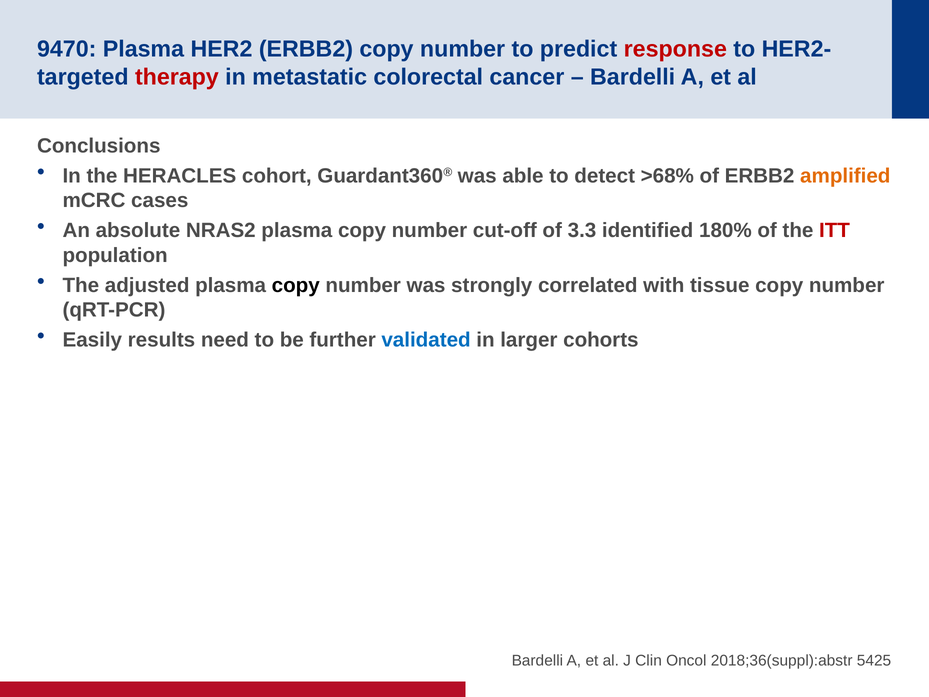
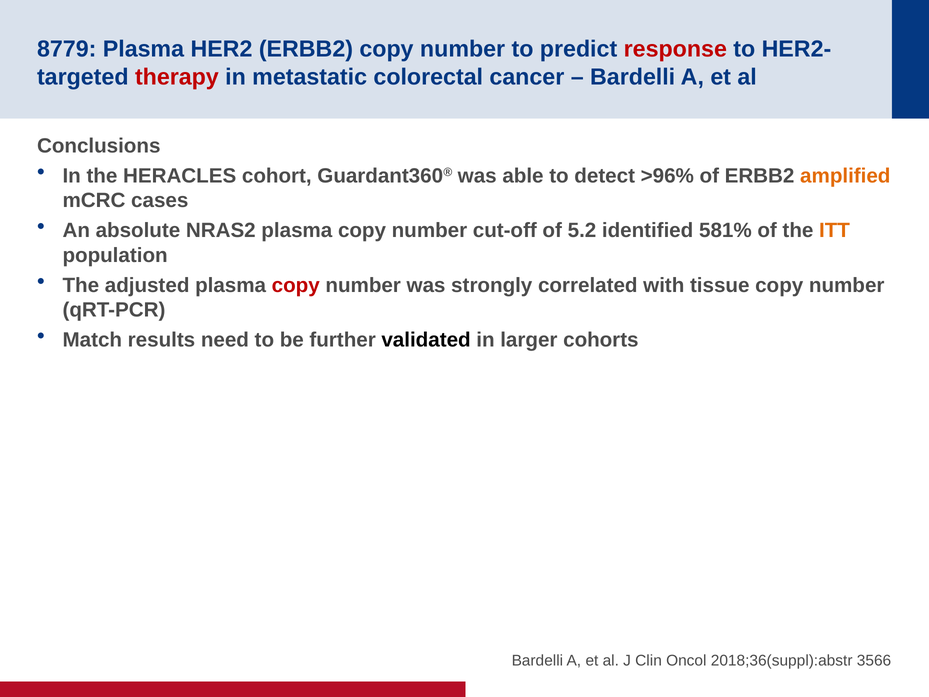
9470: 9470 -> 8779 (67, 49)
>68%: >68% -> >96% (667, 176)
3.3: 3.3 -> 5.2 (582, 230)
180%: 180% -> 581% (725, 230)
ITT colour: red -> orange (835, 230)
copy colour: black -> red (296, 285)
Easily: Easily -> Match (92, 340)
validated colour: blue -> black (426, 340)
5425: 5425 -> 3566 (874, 661)
